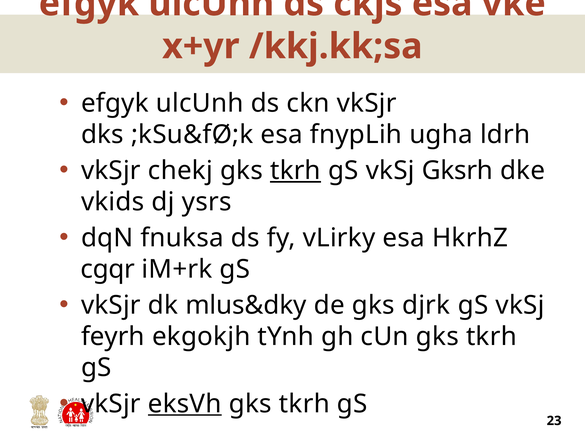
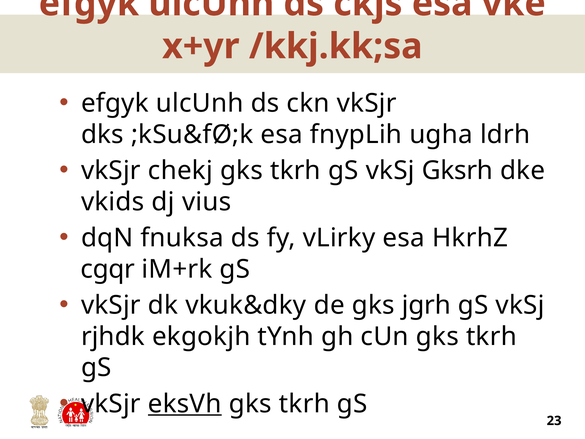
tkrh underline: present -> none (295, 171)
ysrs: ysrs -> vius (207, 202)
mlus&dky: mlus&dky -> vkuk&dky (246, 305)
djrk: djrk -> jgrh (426, 305)
feyrh: feyrh -> rjhdk (113, 336)
